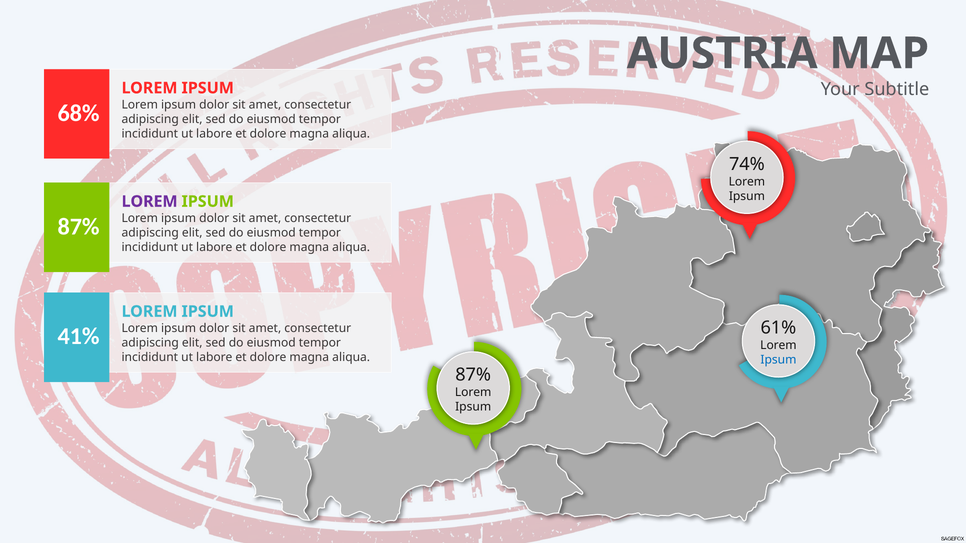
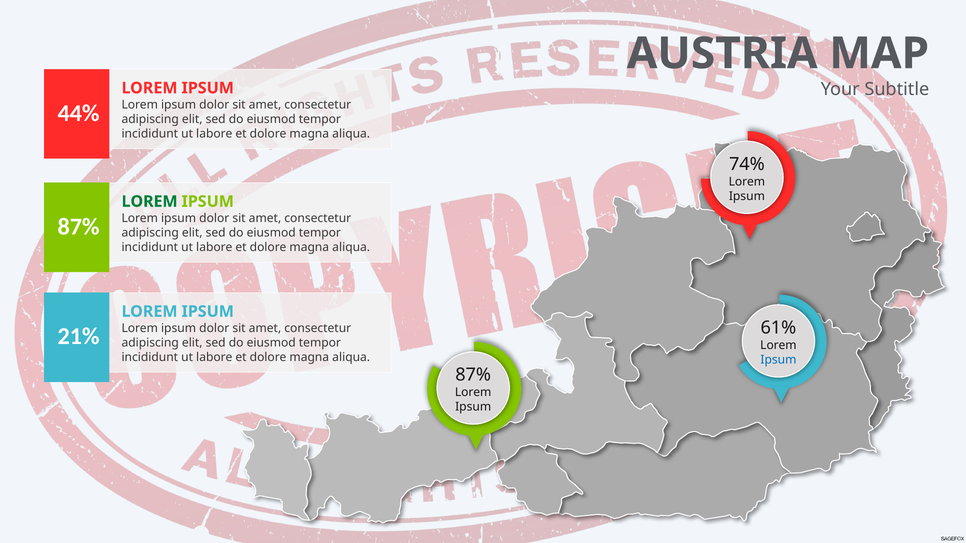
68%: 68% -> 44% (79, 113)
LOREM colour: purple -> green (150, 202)
41%: 41% -> 21% (79, 337)
